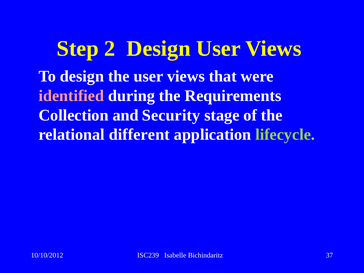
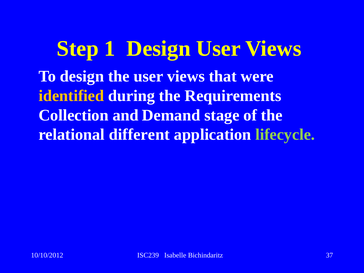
2: 2 -> 1 (110, 49)
identified colour: pink -> yellow (71, 96)
Security: Security -> Demand (171, 115)
